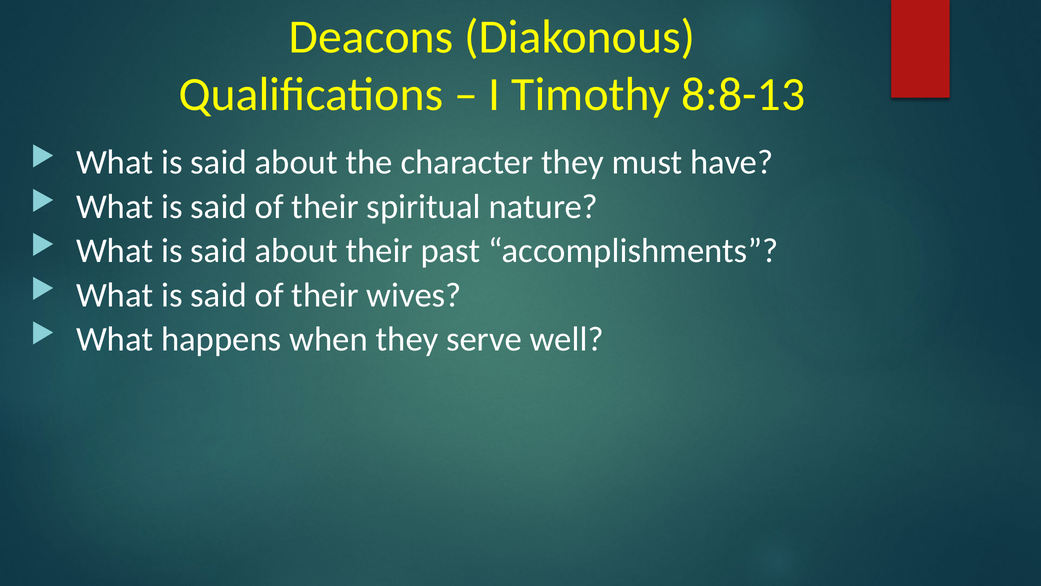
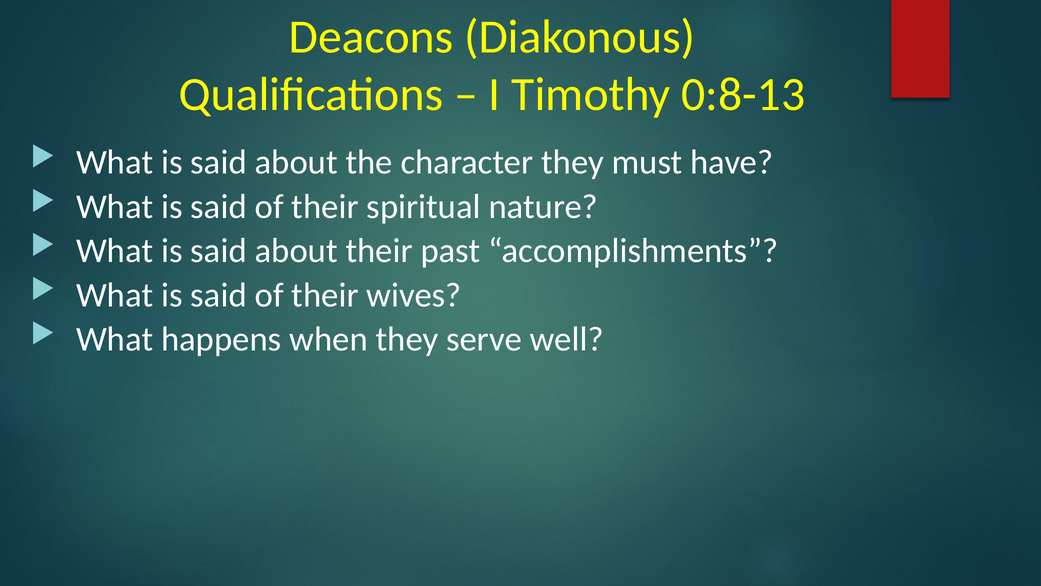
8:8-13: 8:8-13 -> 0:8-13 (743, 94)
